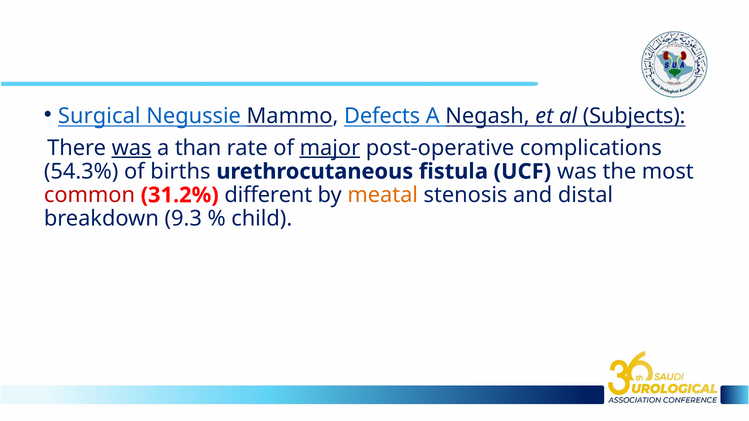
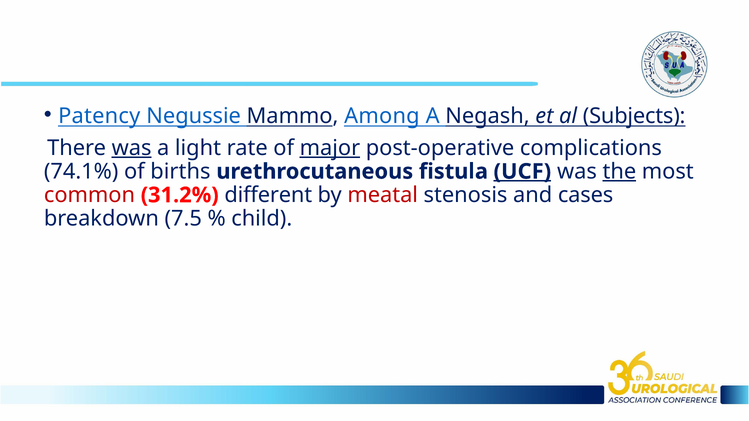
Surgical: Surgical -> Patency (99, 116)
Defects: Defects -> Among (382, 116)
than: than -> light (198, 148)
54.3%: 54.3% -> 74.1% (81, 172)
UCF underline: none -> present (522, 172)
the underline: none -> present (619, 172)
meatal colour: orange -> red (383, 195)
distal: distal -> cases (586, 195)
9.3: 9.3 -> 7.5 (183, 219)
